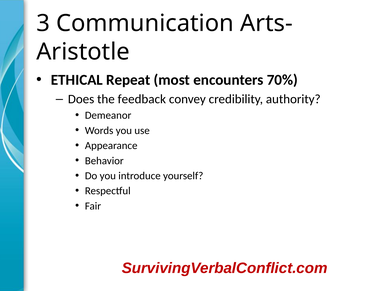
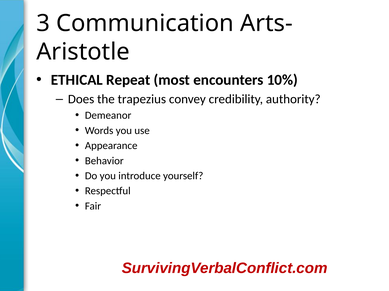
70%: 70% -> 10% (282, 80)
feedback: feedback -> trapezius (142, 99)
